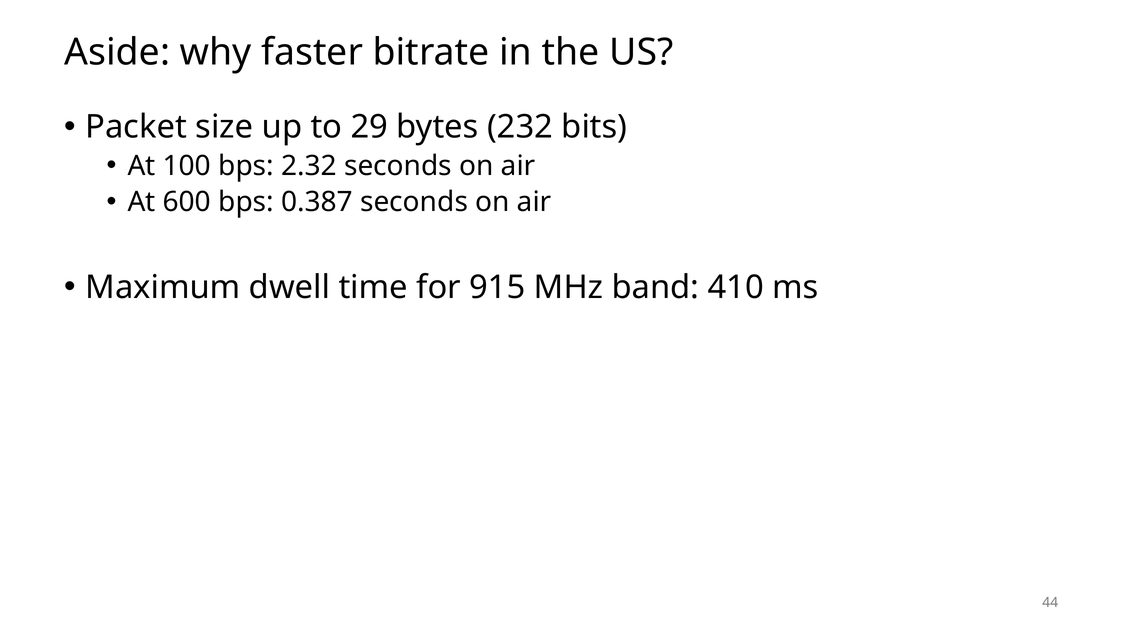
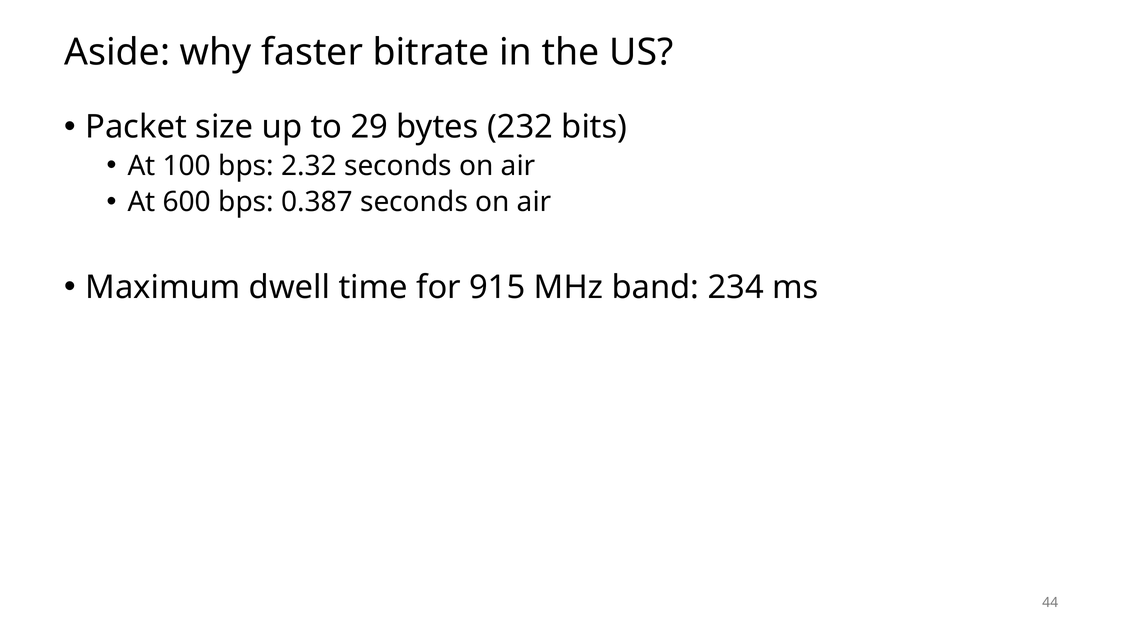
410: 410 -> 234 (736, 287)
